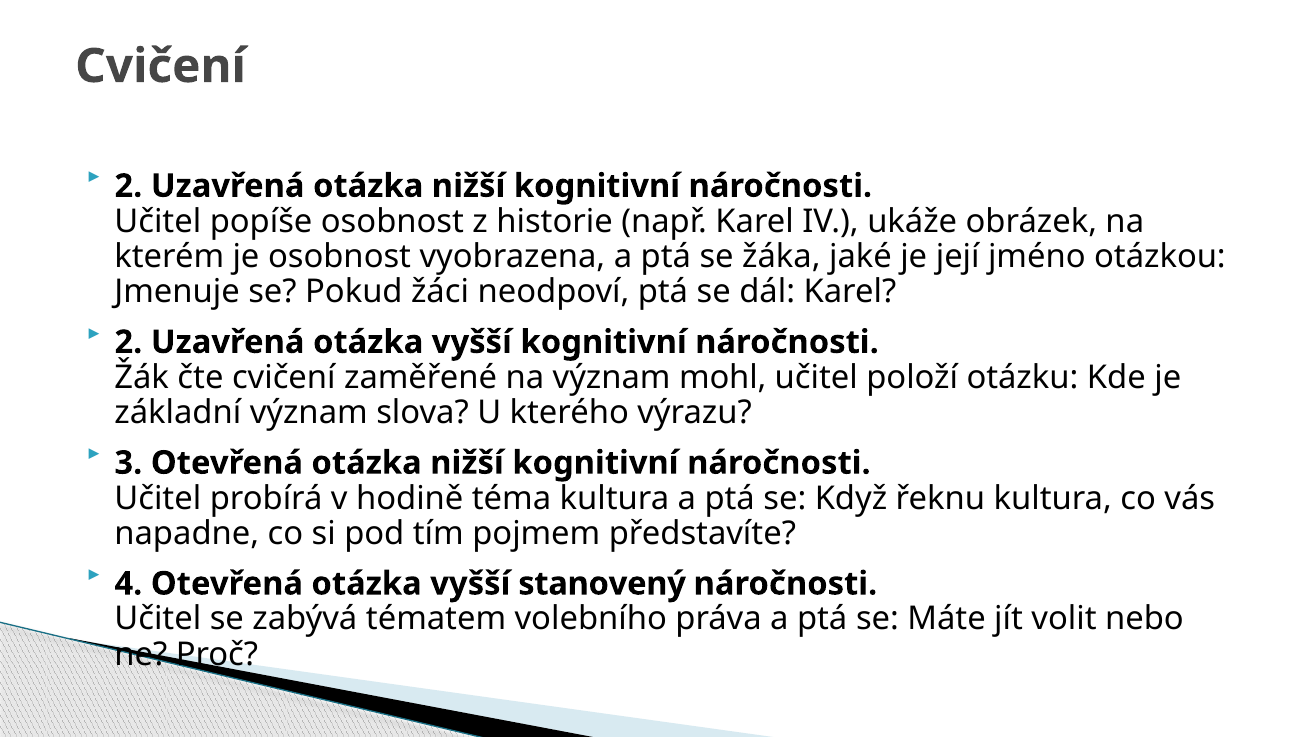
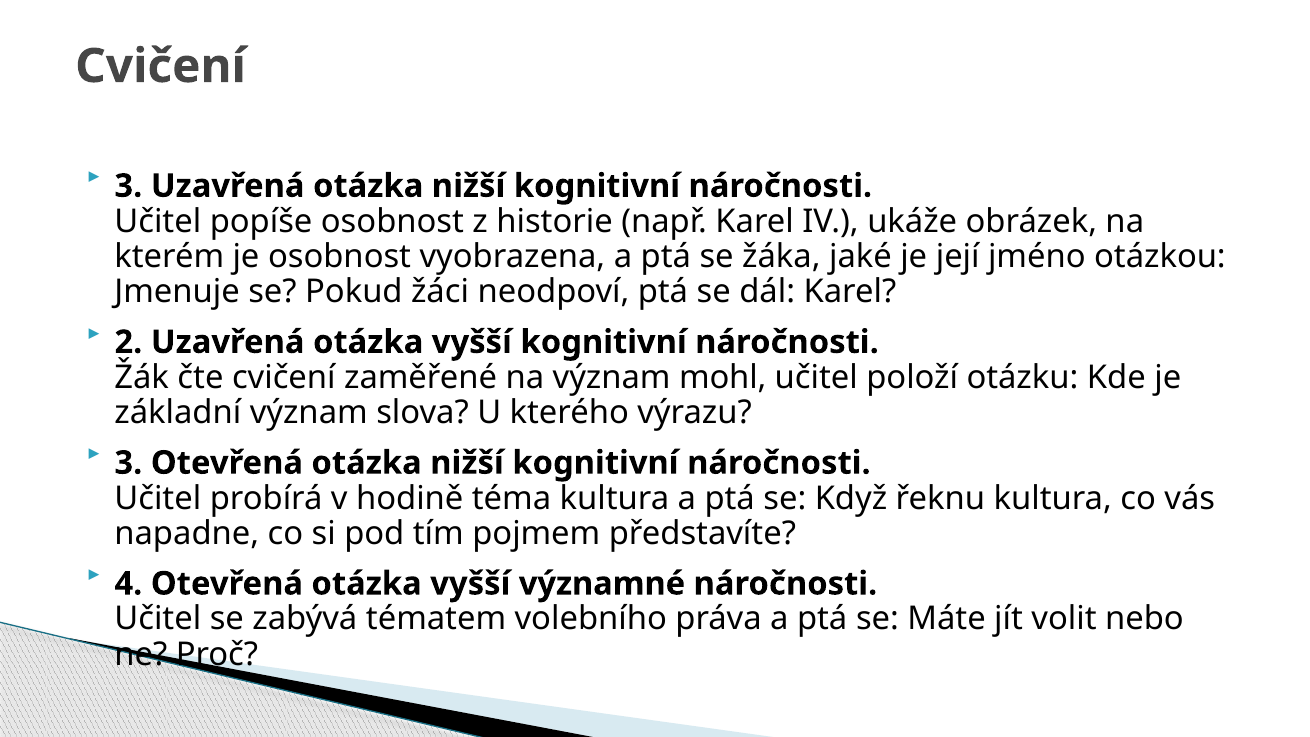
2: 2 -> 3 (128, 186)
stanovený: stanovený -> významné (602, 584)
